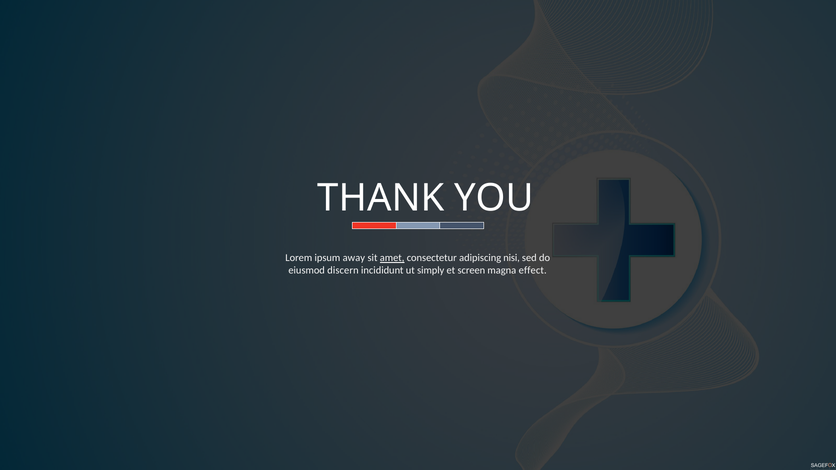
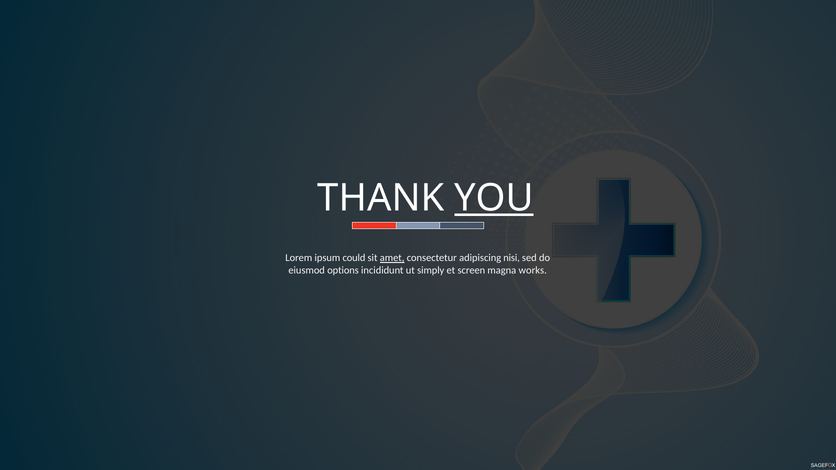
YOU underline: none -> present (494, 198)
away: away -> could (354, 258)
discern: discern -> options (343, 271)
effect: effect -> works (533, 271)
